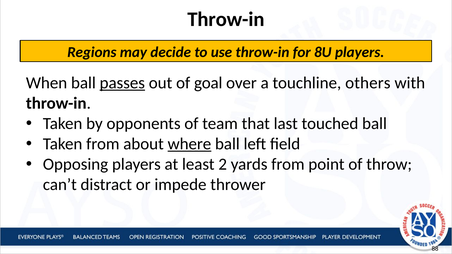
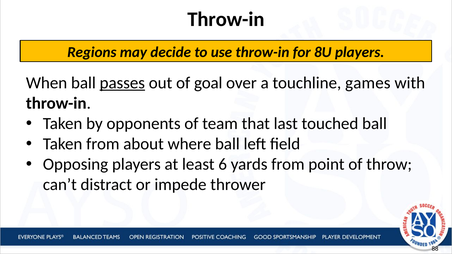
others: others -> games (368, 83)
where underline: present -> none (189, 144)
2: 2 -> 6 (223, 164)
